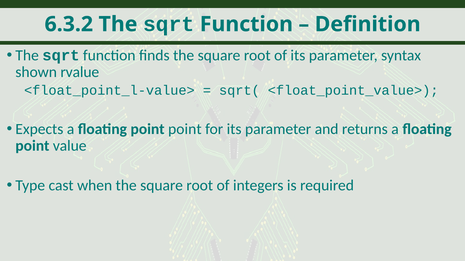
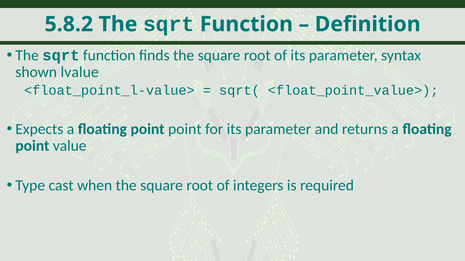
6.3.2: 6.3.2 -> 5.8.2 (69, 24)
rvalue: rvalue -> lvalue (80, 72)
